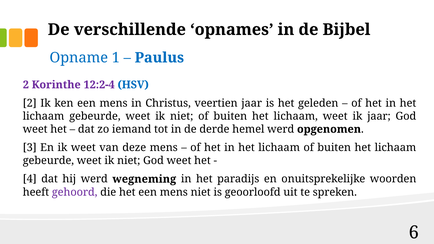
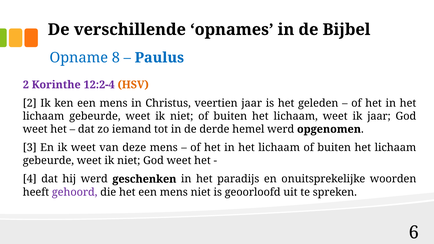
1: 1 -> 8 (116, 58)
HSV colour: blue -> orange (133, 85)
wegneming: wegneming -> geschenken (144, 179)
